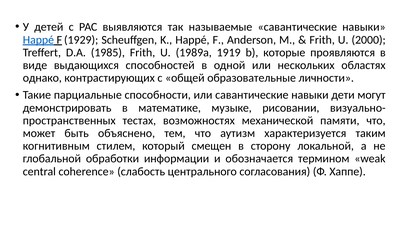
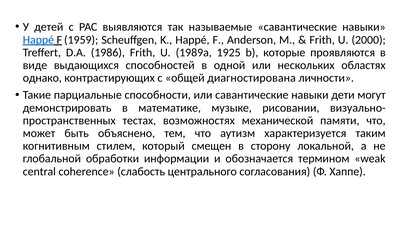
1929: 1929 -> 1959 (81, 40)
1985: 1985 -> 1986 (108, 53)
1919: 1919 -> 1925 (229, 53)
образовательные: образовательные -> диагностирована (252, 78)
